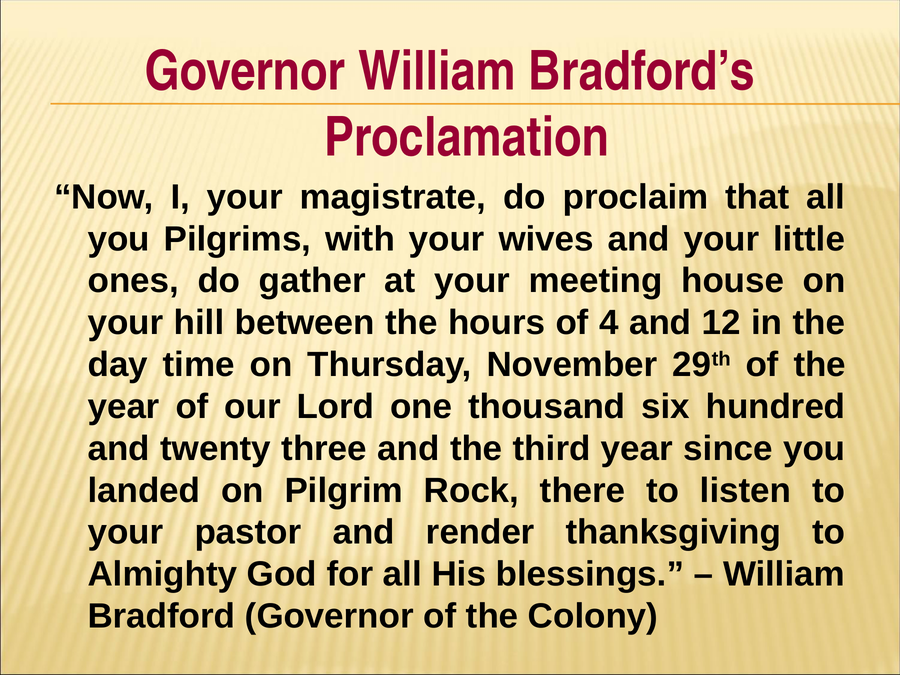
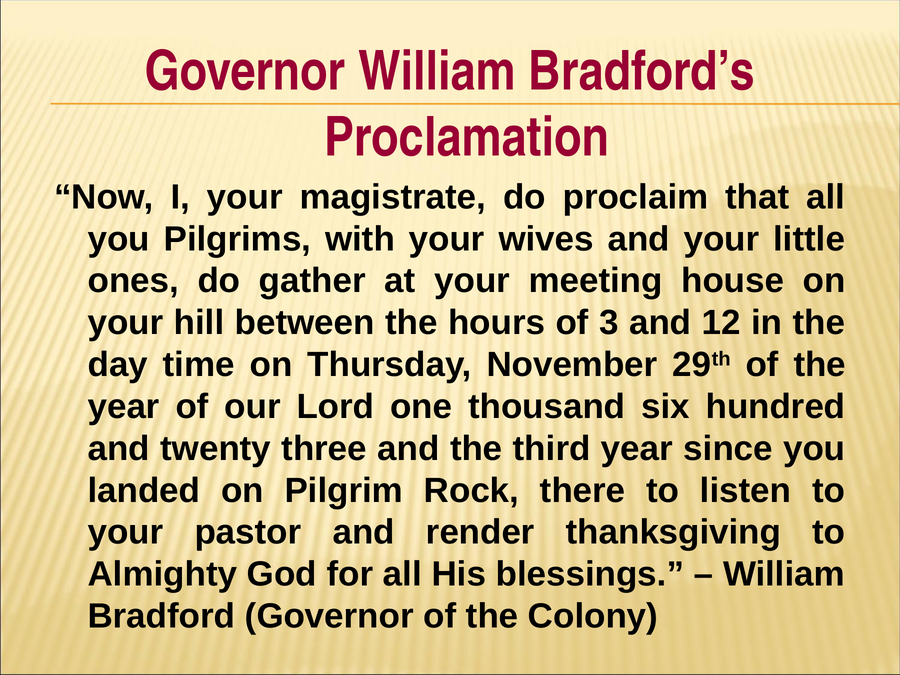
4: 4 -> 3 (609, 323)
